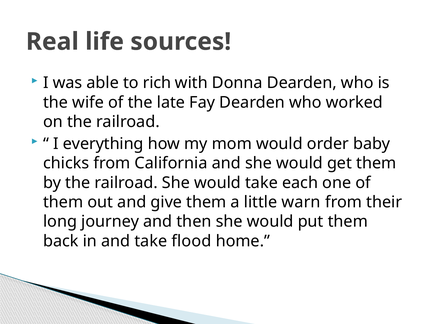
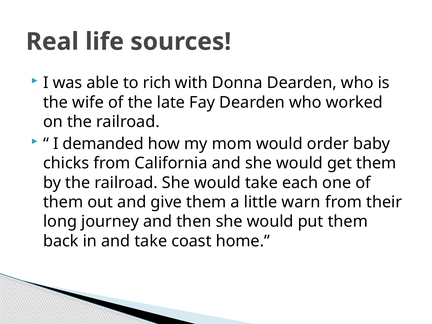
everything: everything -> demanded (103, 144)
flood: flood -> coast (191, 241)
